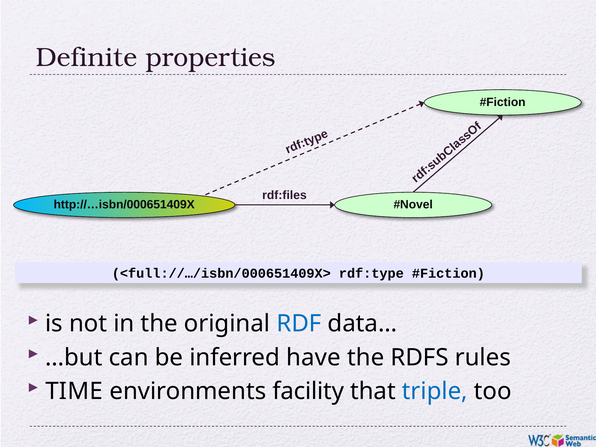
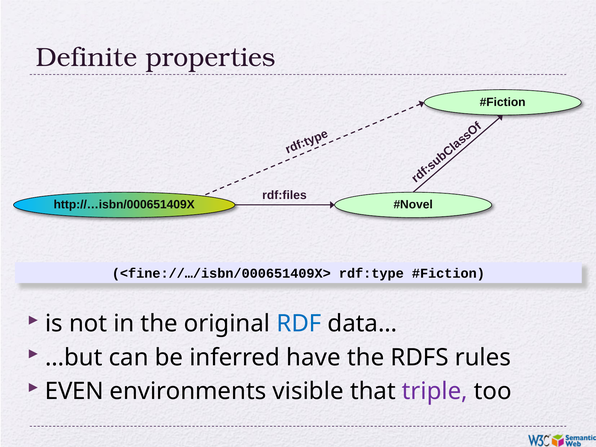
<full://…/isbn/000651409X>: <full://…/isbn/000651409X> -> <fine://…/isbn/000651409X> (221, 273)
TIME: TIME -> EVEN (74, 391)
facility: facility -> visible (308, 391)
triple colour: blue -> purple (435, 391)
